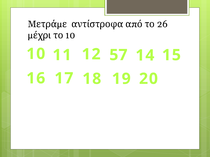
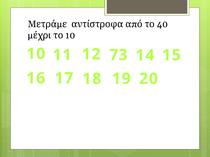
26: 26 -> 40 (162, 24)
57: 57 -> 73 (118, 55)
